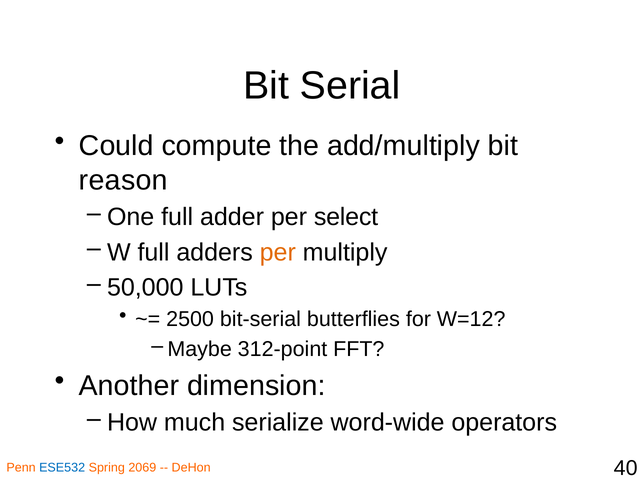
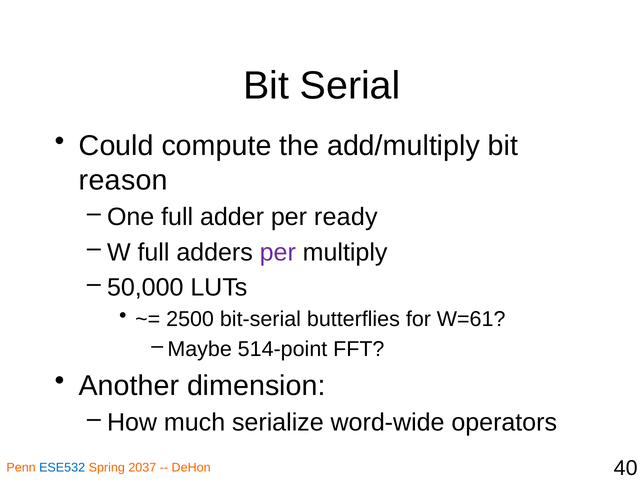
select: select -> ready (346, 217)
per colour: orange -> purple (278, 252)
W=12: W=12 -> W=61 (471, 319)
312-point: 312-point -> 514-point (283, 349)
2069: 2069 -> 2037 (142, 468)
